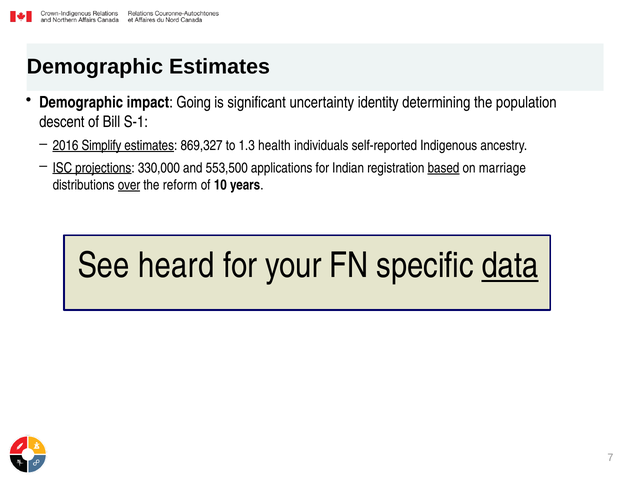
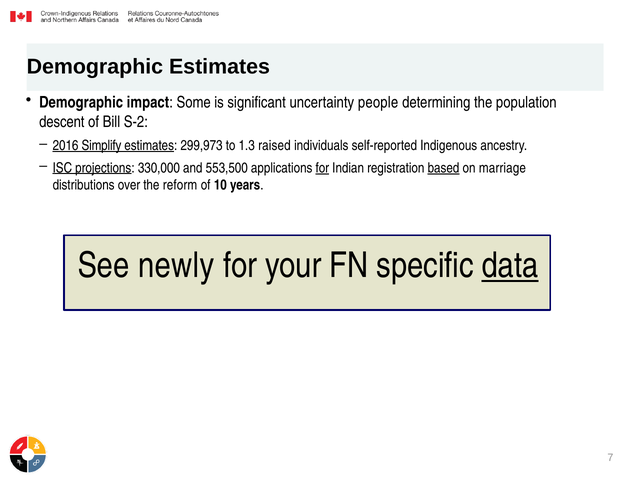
Going: Going -> Some (194, 102)
identity: identity -> people (378, 102)
S-1: S-1 -> S-2 (136, 122)
869,327: 869,327 -> 299,973 (202, 146)
health: health -> raised (274, 146)
for underline: none -> present (322, 168)
over underline: present -> none (129, 185)
heard: heard -> newly (176, 265)
